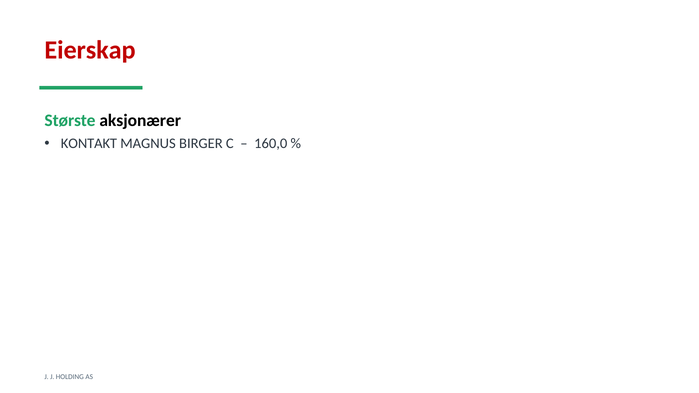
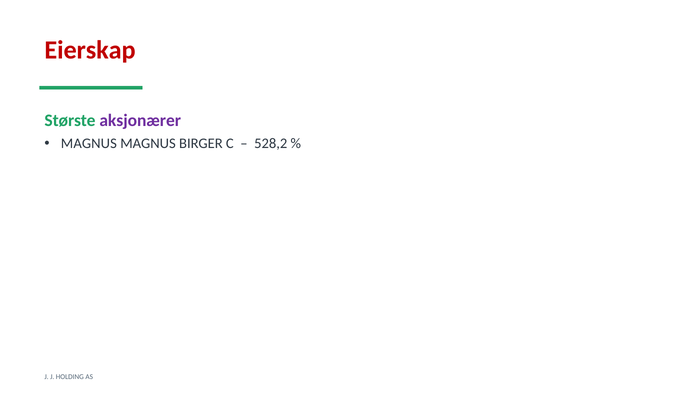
aksjonærer colour: black -> purple (140, 120)
KONTAKT: KONTAKT -> MAGNUS (89, 144)
160,0: 160,0 -> 528,2 (271, 144)
